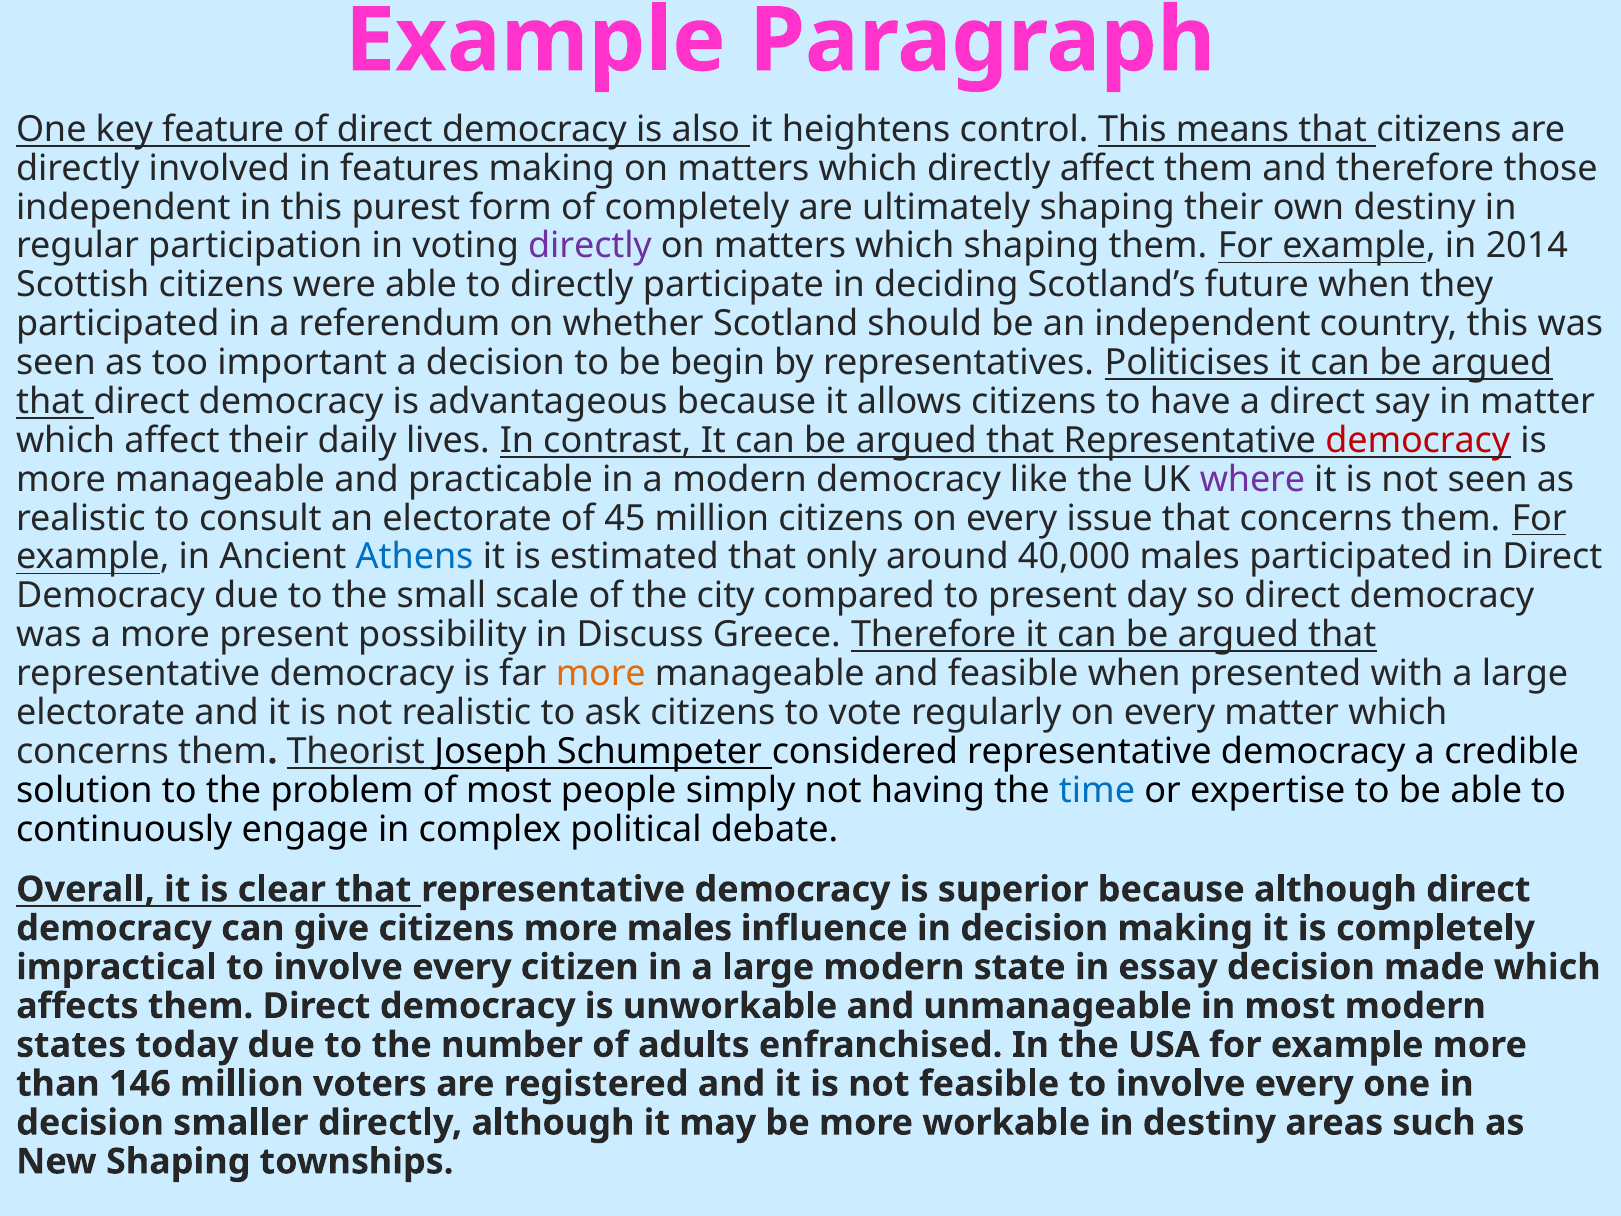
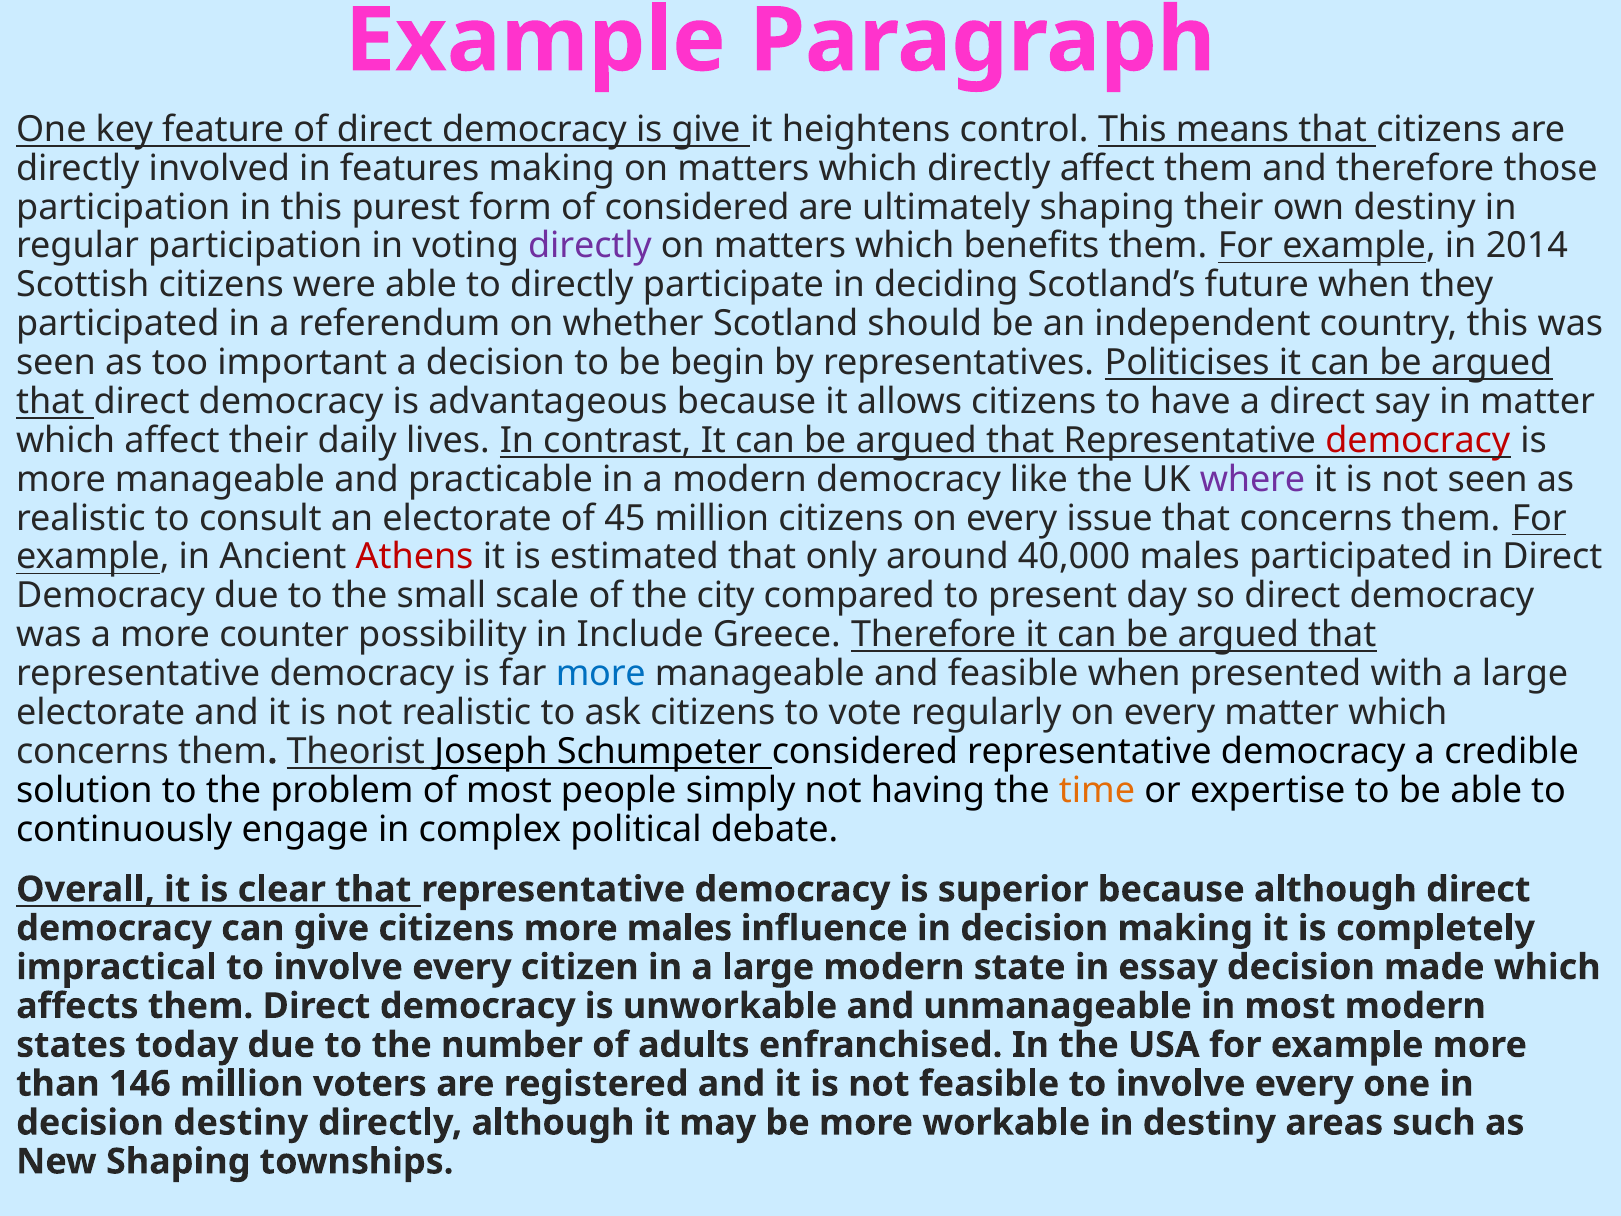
is also: also -> give (706, 129)
independent: independent -> participation (123, 207)
of completely: completely -> considered (697, 207)
which shaping: shaping -> benefits (1031, 246)
Athens colour: blue -> red (415, 557)
more present: present -> counter (284, 635)
Discuss: Discuss -> Include (640, 635)
more colour: orange -> blue (601, 674)
time colour: blue -> orange (1097, 790)
decision smaller: smaller -> destiny (241, 1123)
